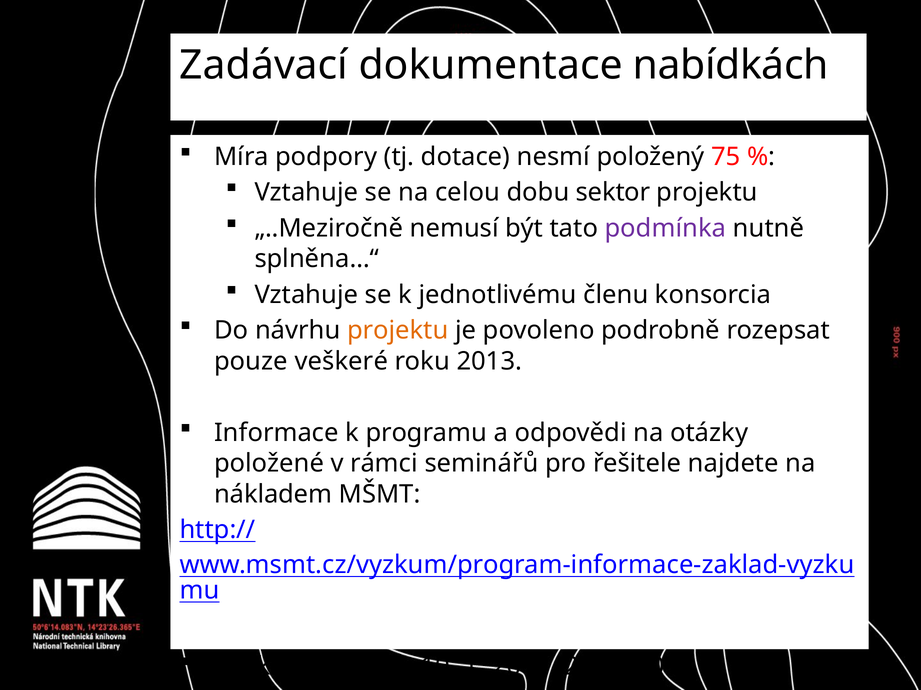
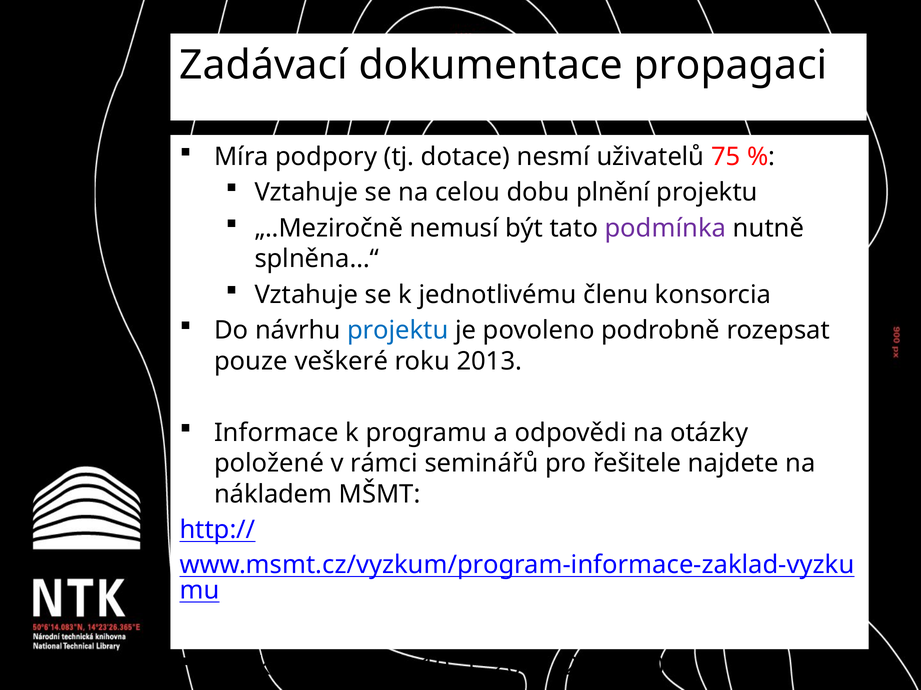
nabídkách: nabídkách -> propagaci (731, 66)
položený: položený -> uživatelů (650, 157)
sektor: sektor -> plnění (613, 193)
projektu colour: orange -> blue (398, 331)
